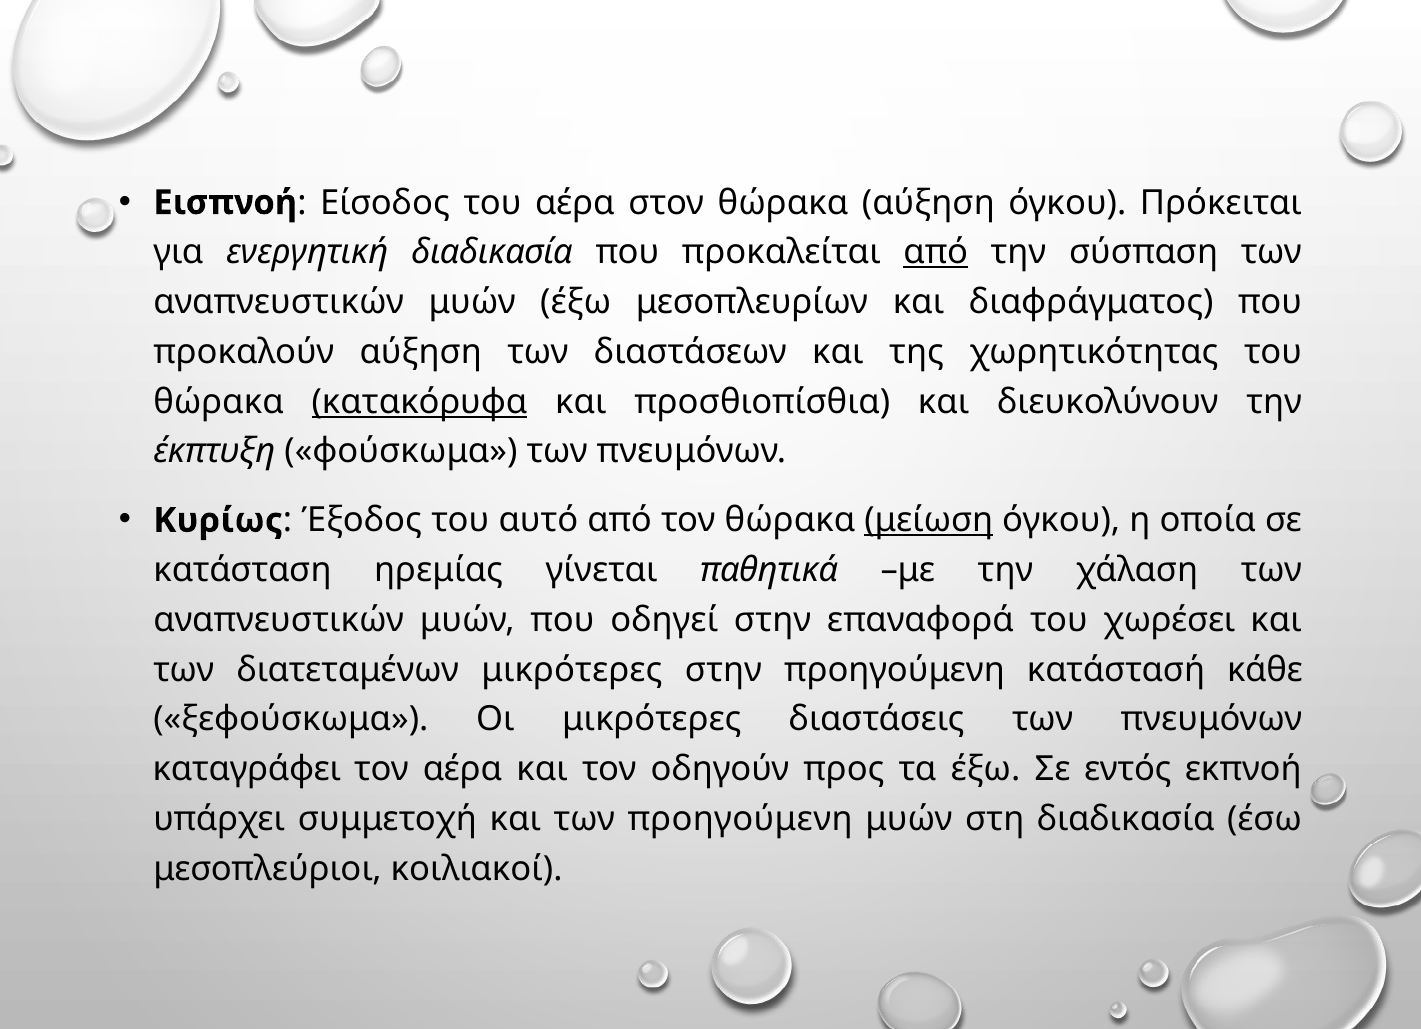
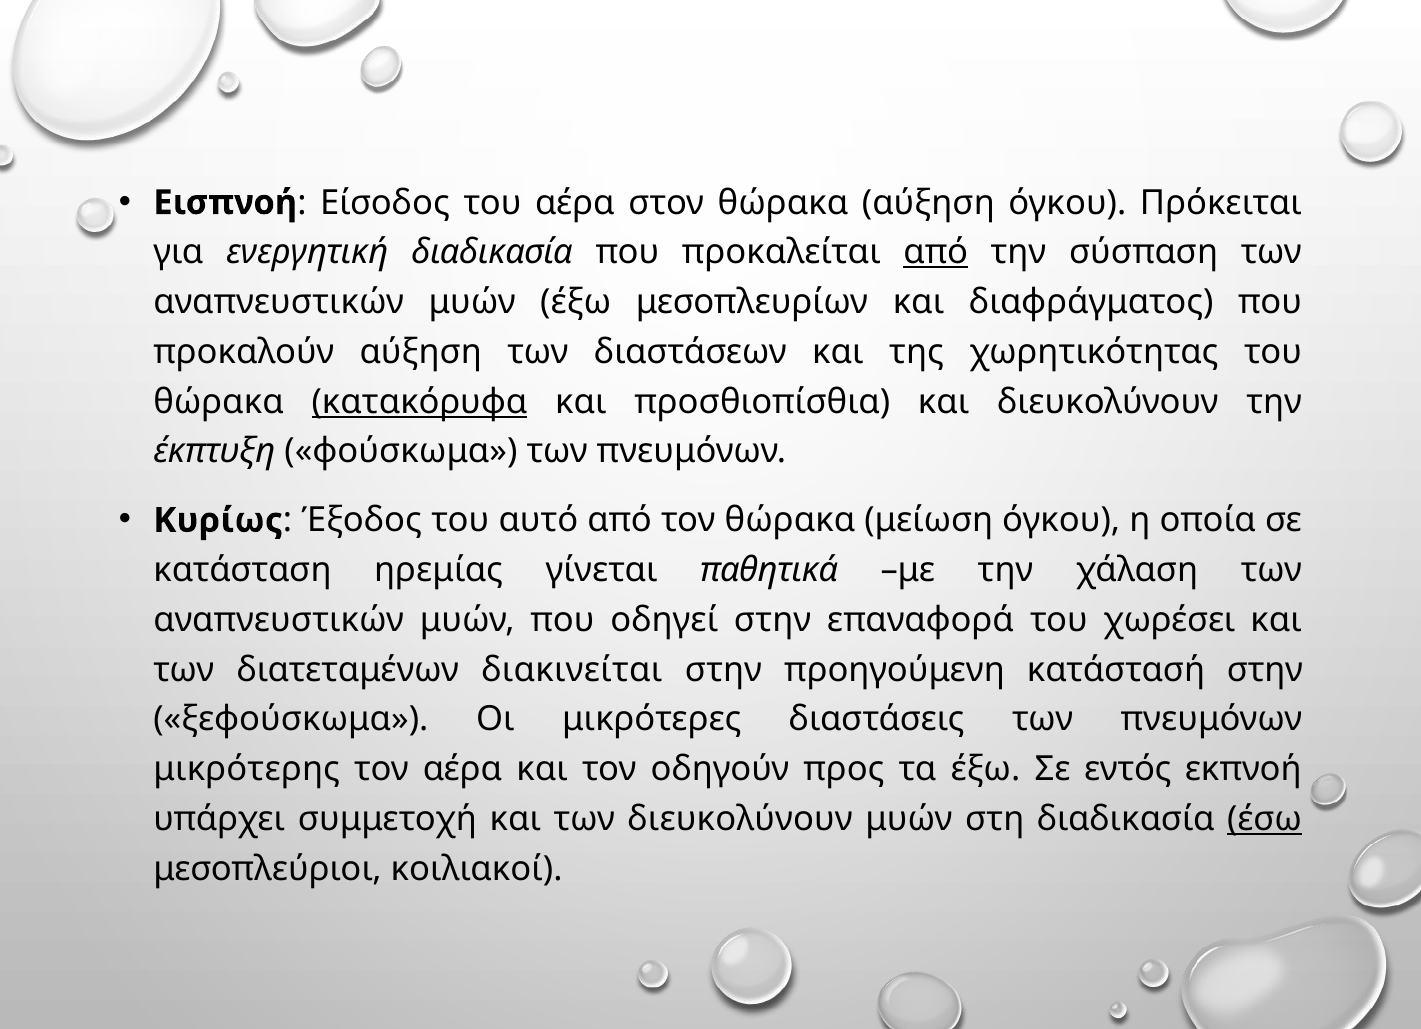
μείωση underline: present -> none (929, 520)
διατεταμένων μικρότερες: μικρότερες -> διακινείται (572, 670)
κατάστασή κάθε: κάθε -> στην (1265, 670)
καταγράφει: καταγράφει -> μικρότερης (247, 769)
των προηγούμενη: προηγούμενη -> διευκολύνουν (740, 819)
έσω underline: none -> present (1265, 819)
